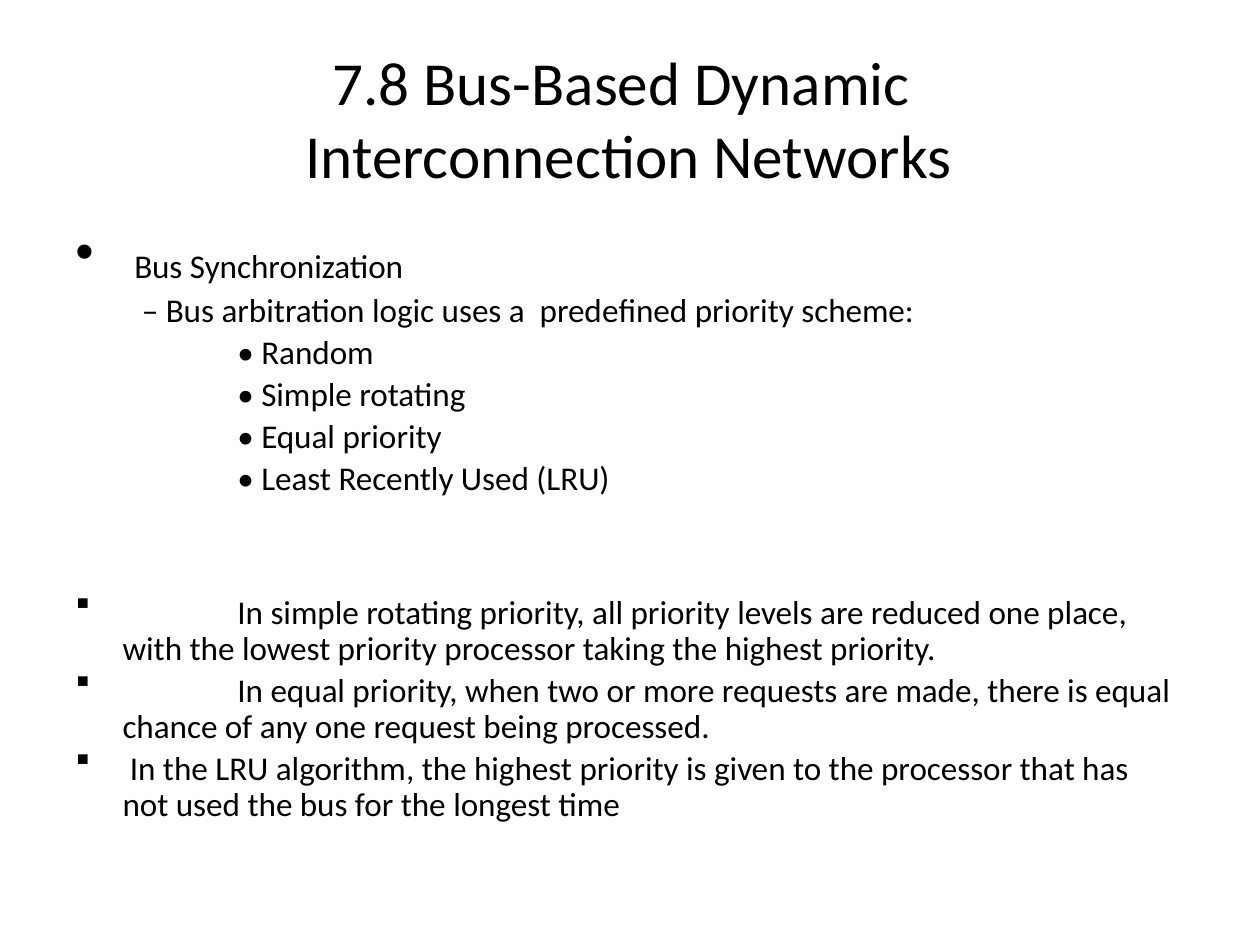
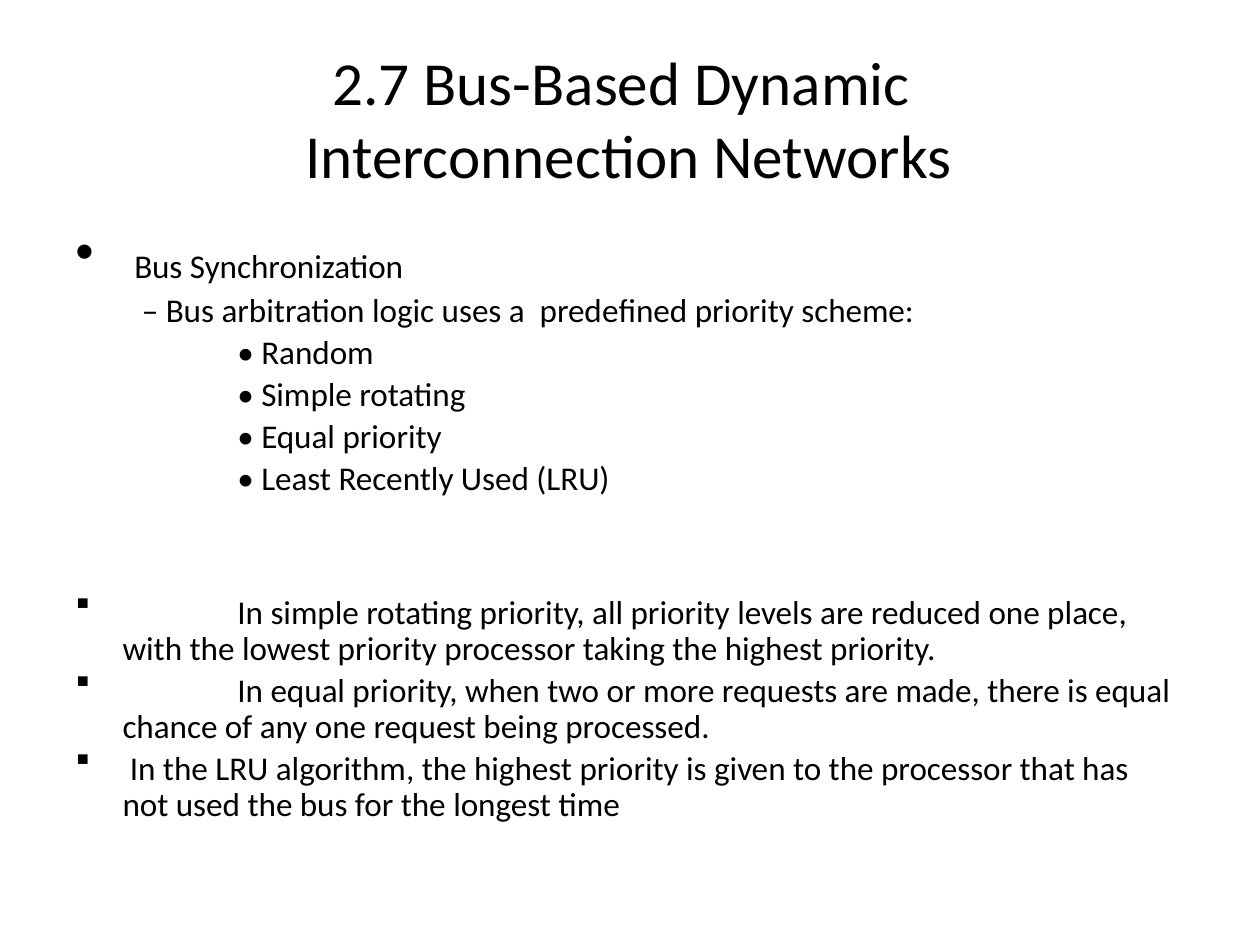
7.8: 7.8 -> 2.7 (371, 85)
